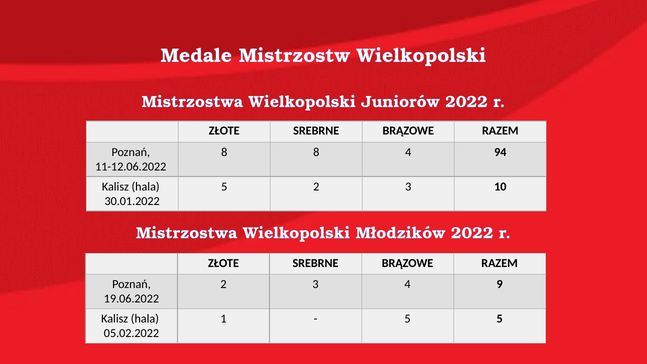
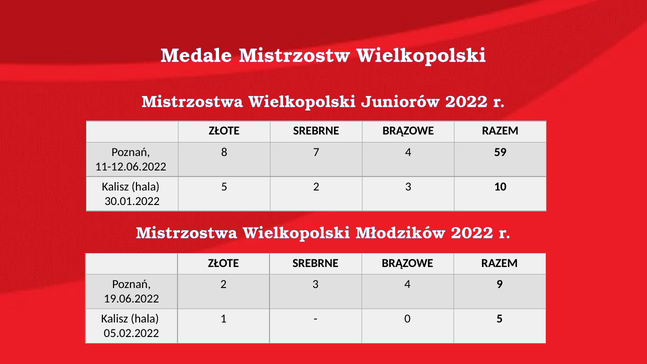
8 8: 8 -> 7 (316, 152)
94: 94 -> 59 (500, 152)
5: 5 -> 0 (408, 319)
